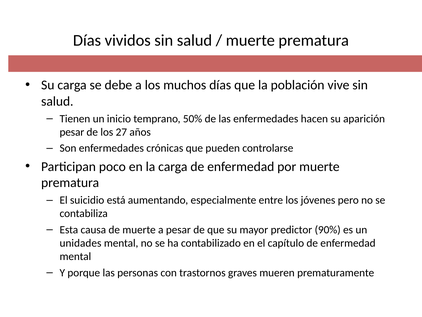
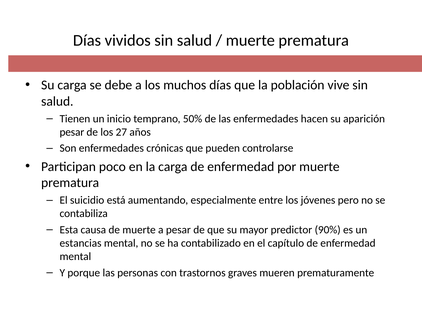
unidades: unidades -> estancias (81, 243)
